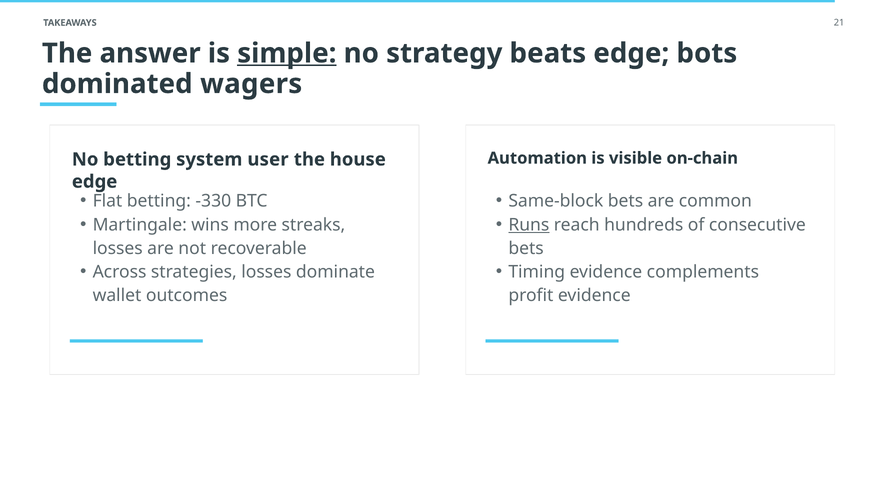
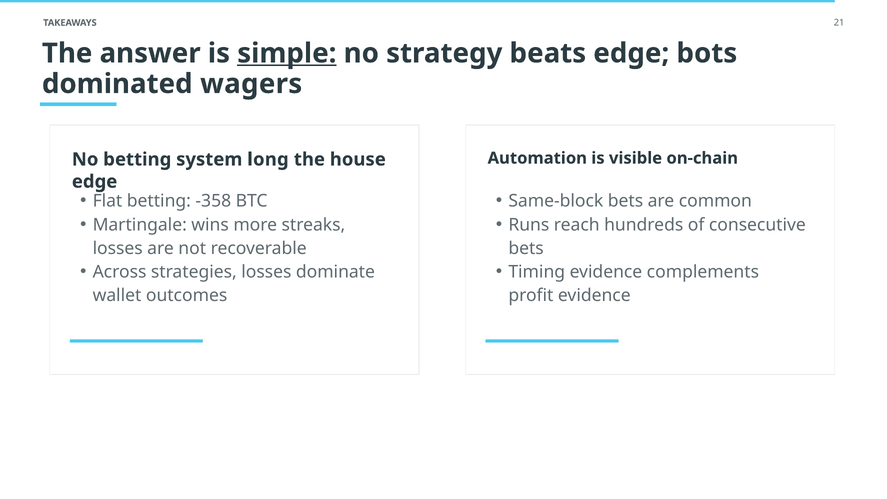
user: user -> long (268, 159)
-330: -330 -> -358 (213, 201)
Runs underline: present -> none (529, 225)
